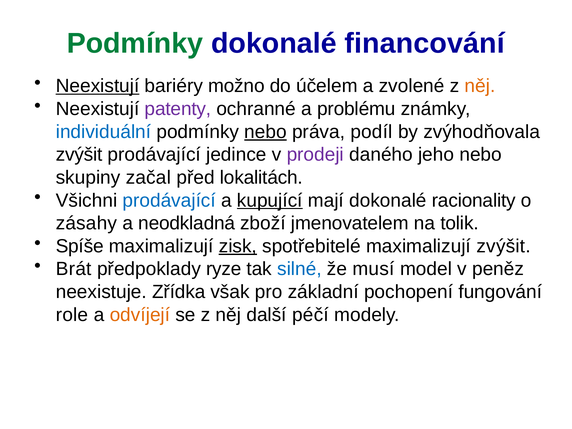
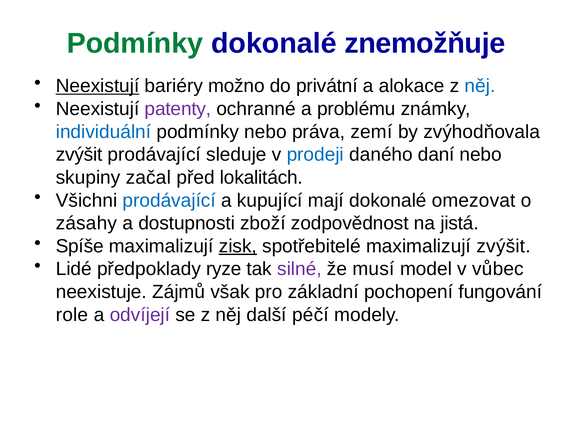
financování: financování -> znemožňuje (425, 44)
účelem: účelem -> privátní (327, 86)
zvolené: zvolené -> alokace (412, 86)
něj colour: orange -> blue (480, 86)
nebo underline: present -> none (266, 132)
podíl: podíl -> zemí (371, 132)
jedince: jedince -> sleduje (236, 155)
prodeji colour: purple -> blue (315, 155)
jeho: jeho -> daní (436, 155)
kupující underline: present -> none (270, 200)
racionality: racionality -> omezovat (474, 200)
neodkladná: neodkladná -> dostupnosti (187, 223)
jmenovatelem: jmenovatelem -> zodpovědnost (350, 223)
tolik: tolik -> jistá (460, 223)
Brát: Brát -> Lidé (74, 269)
silné colour: blue -> purple (299, 269)
peněz: peněz -> vůbec (498, 269)
Zřídka: Zřídka -> Zájmů (179, 292)
odvíjejí colour: orange -> purple (140, 315)
